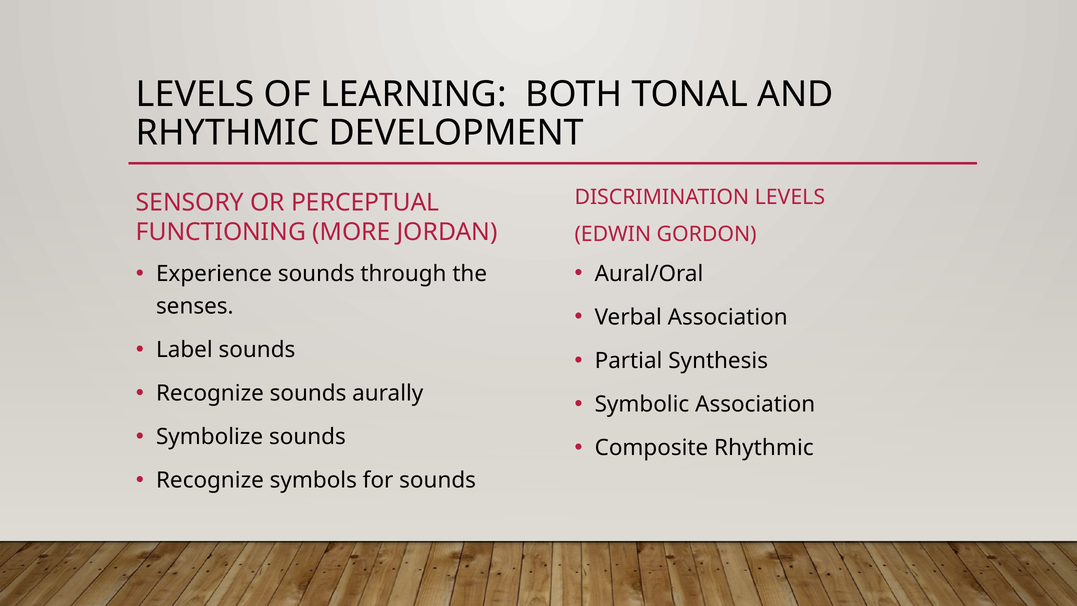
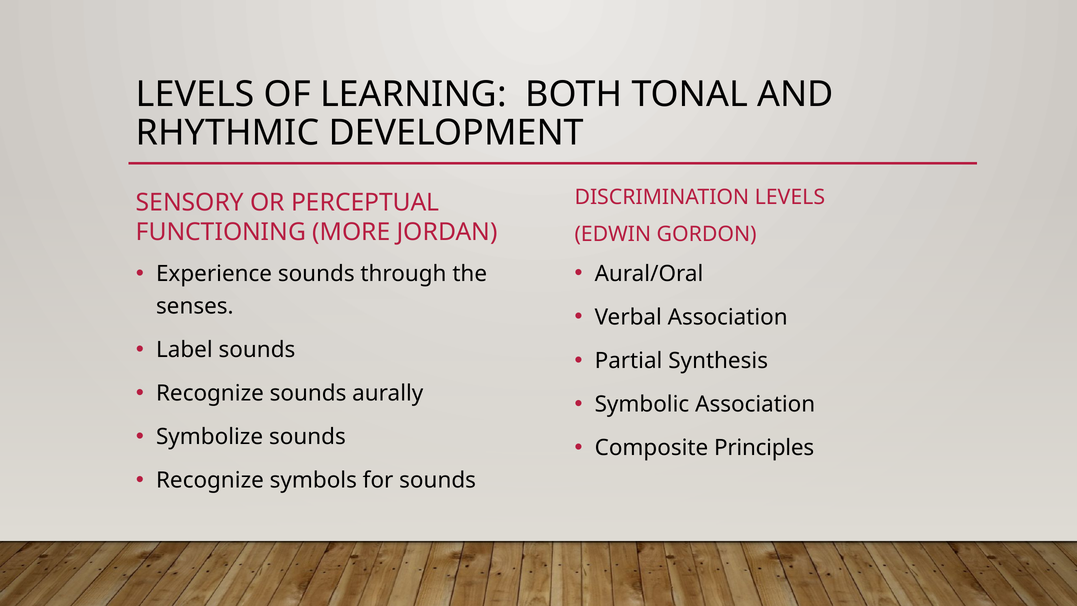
Composite Rhythmic: Rhythmic -> Principles (764, 448)
